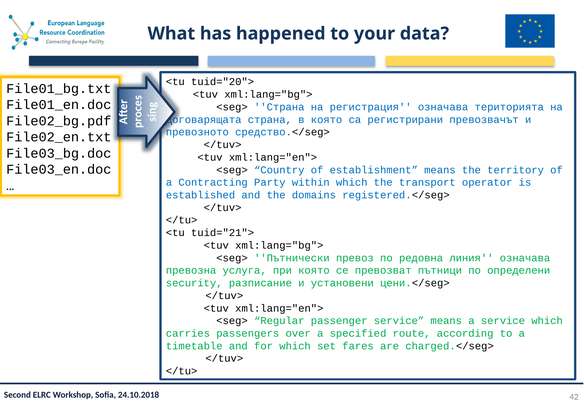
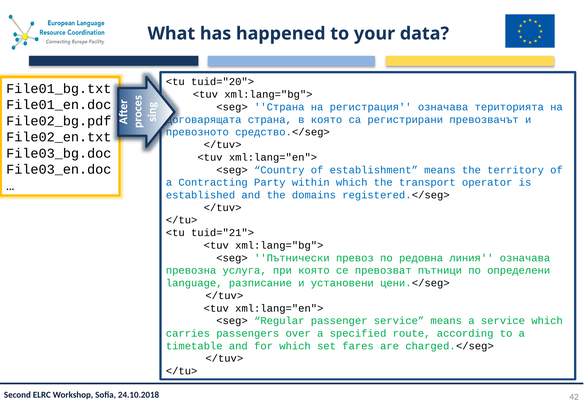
security: security -> language (194, 283)
